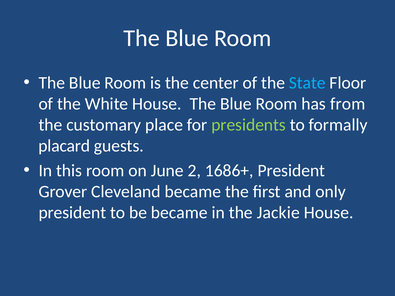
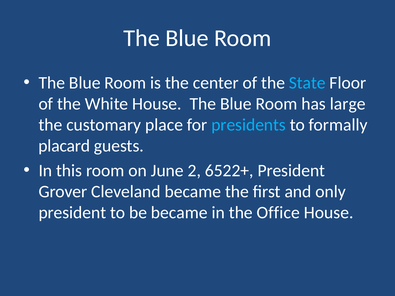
from: from -> large (348, 104)
presidents colour: light green -> light blue (249, 125)
1686+: 1686+ -> 6522+ (229, 171)
Jackie: Jackie -> Office (278, 213)
